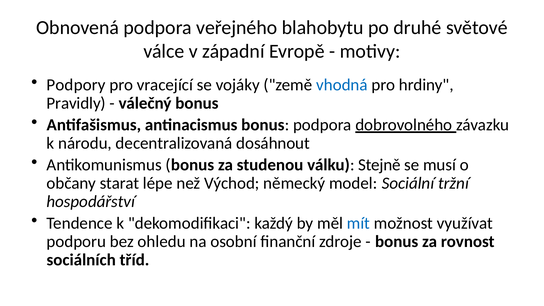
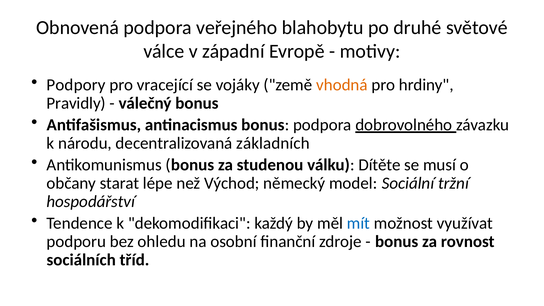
vhodná colour: blue -> orange (342, 85)
dosáhnout: dosáhnout -> základních (273, 143)
Stejně: Stejně -> Dítěte (379, 165)
